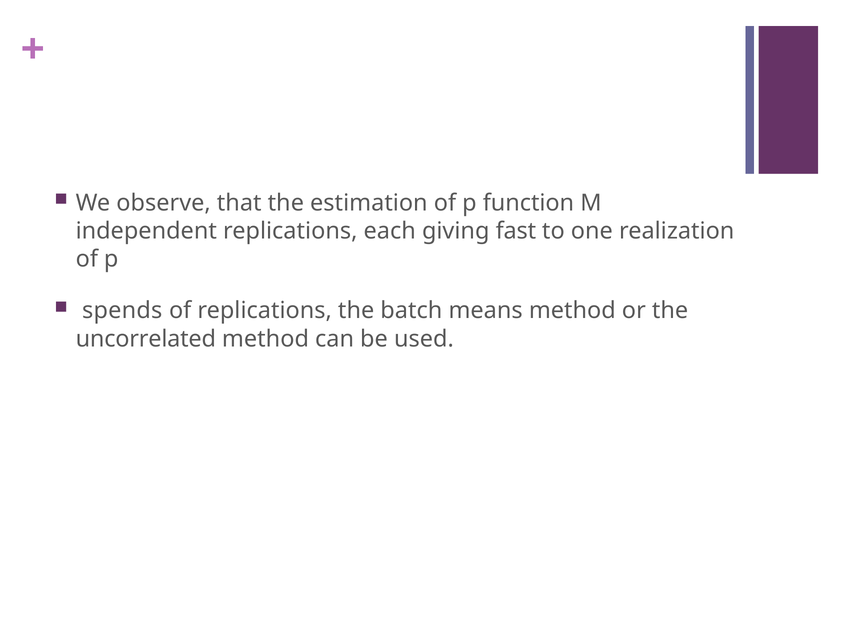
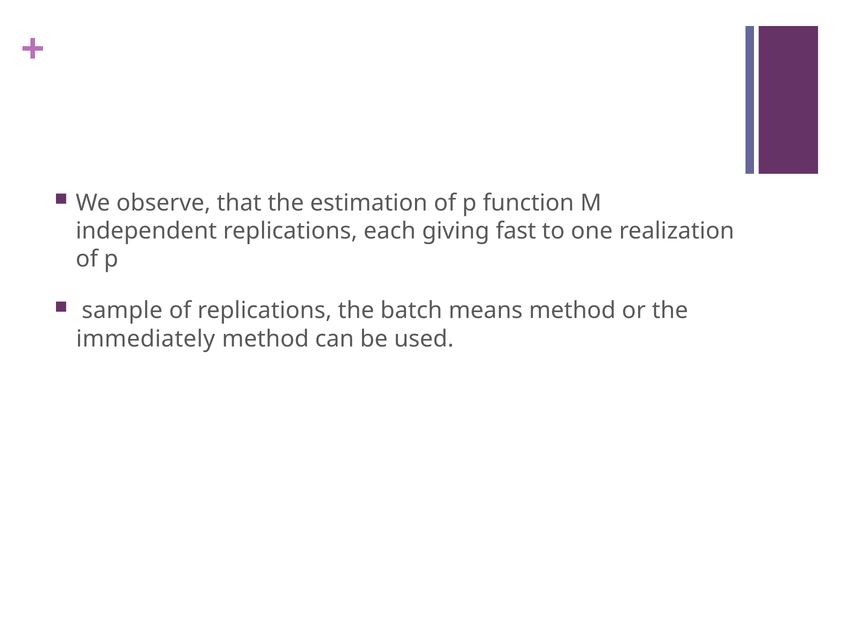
spends: spends -> sample (122, 311)
uncorrelated: uncorrelated -> immediately (146, 339)
